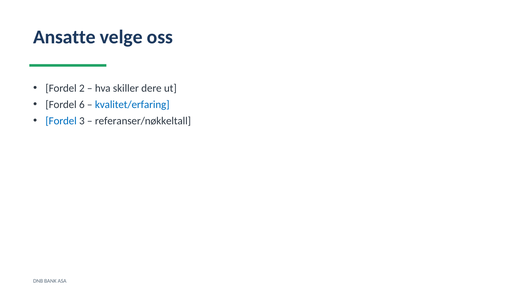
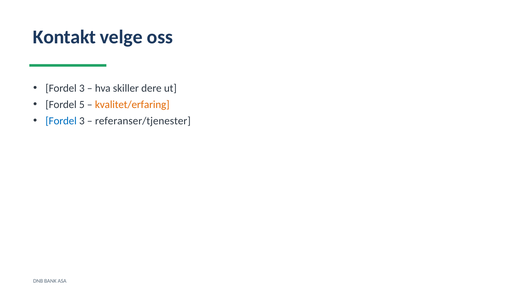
Ansatte: Ansatte -> Kontakt (64, 37)
2: 2 -> 3 (82, 88)
6: 6 -> 5 (82, 105)
kvalitet/erfaring colour: blue -> orange (132, 105)
referanser/nøkkeltall: referanser/nøkkeltall -> referanser/tjenester (143, 121)
